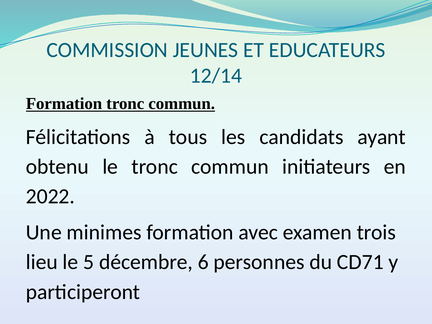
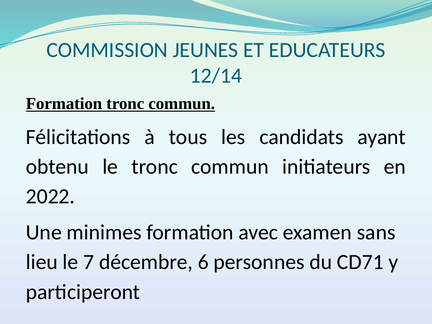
trois: trois -> sans (376, 232)
5: 5 -> 7 (89, 262)
